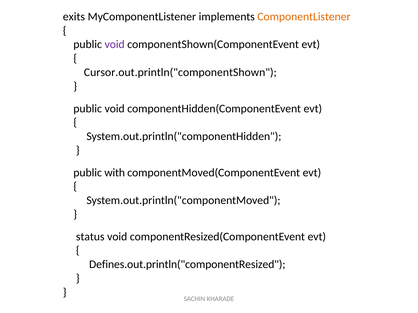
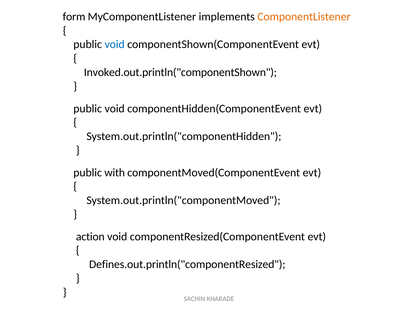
exits: exits -> form (74, 17)
void colour: purple -> blue (115, 45)
Cursor.out.println("componentShown: Cursor.out.println("componentShown -> Invoked.out.println("componentShown (180, 72)
status: status -> action (90, 237)
